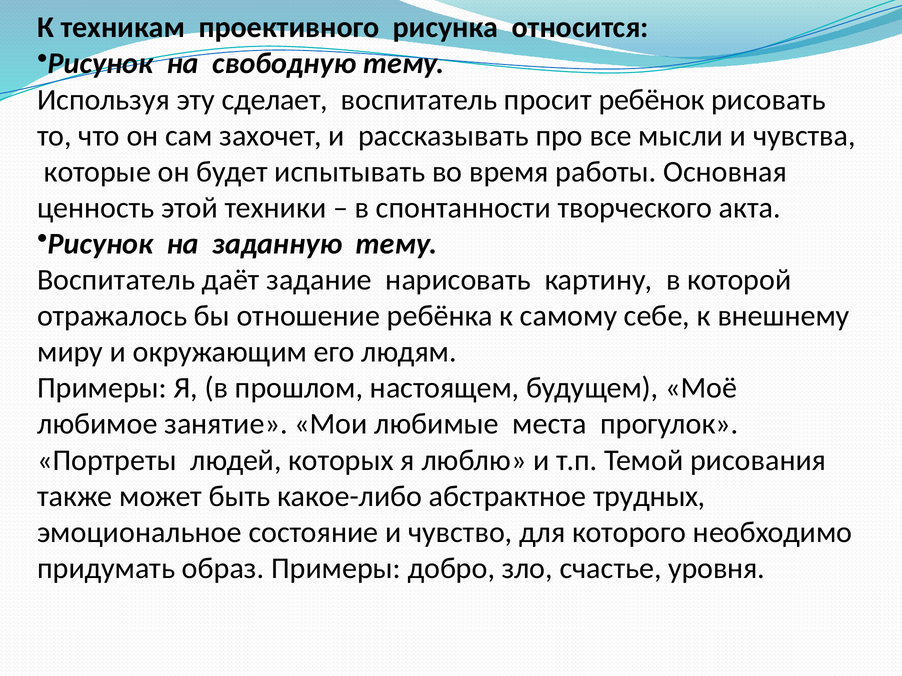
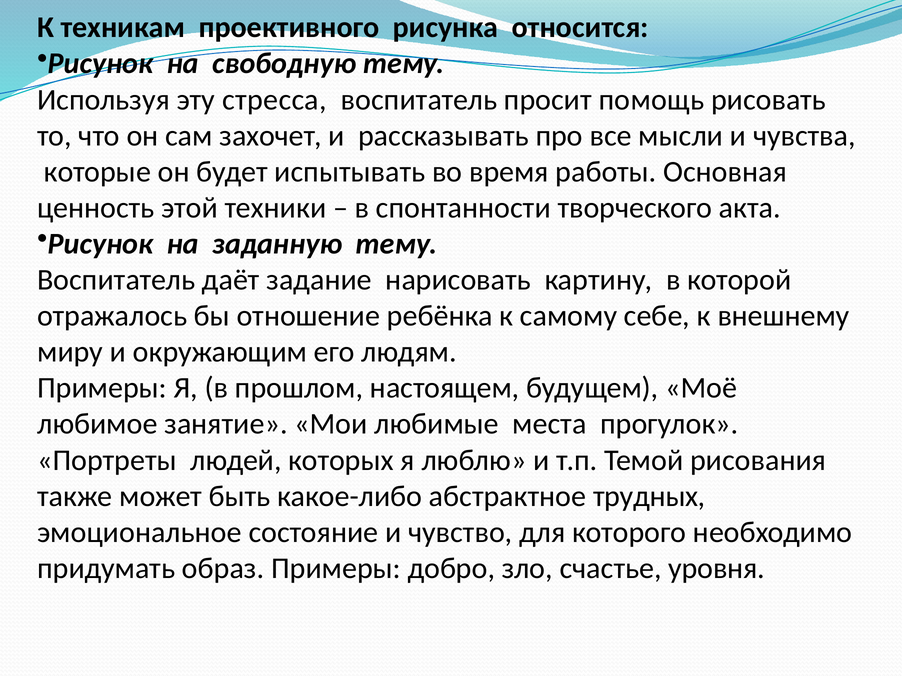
сделает: сделает -> стресса (274, 100)
ребёнок: ребёнок -> помощь (651, 100)
